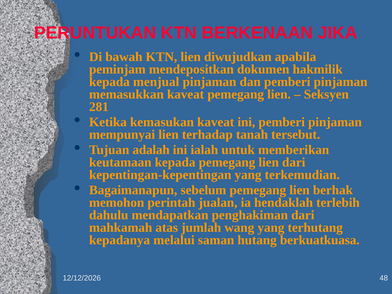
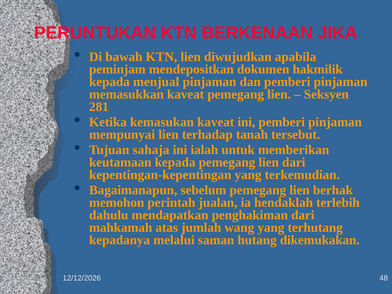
adalah: adalah -> sahaja (151, 150)
berkuatkuasa: berkuatkuasa -> dikemukakan (320, 240)
